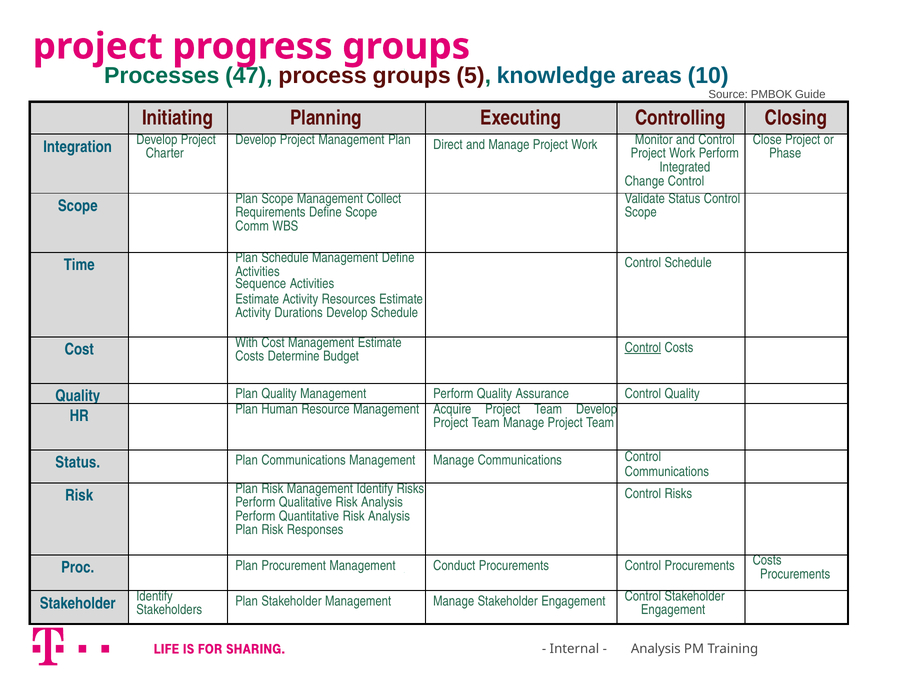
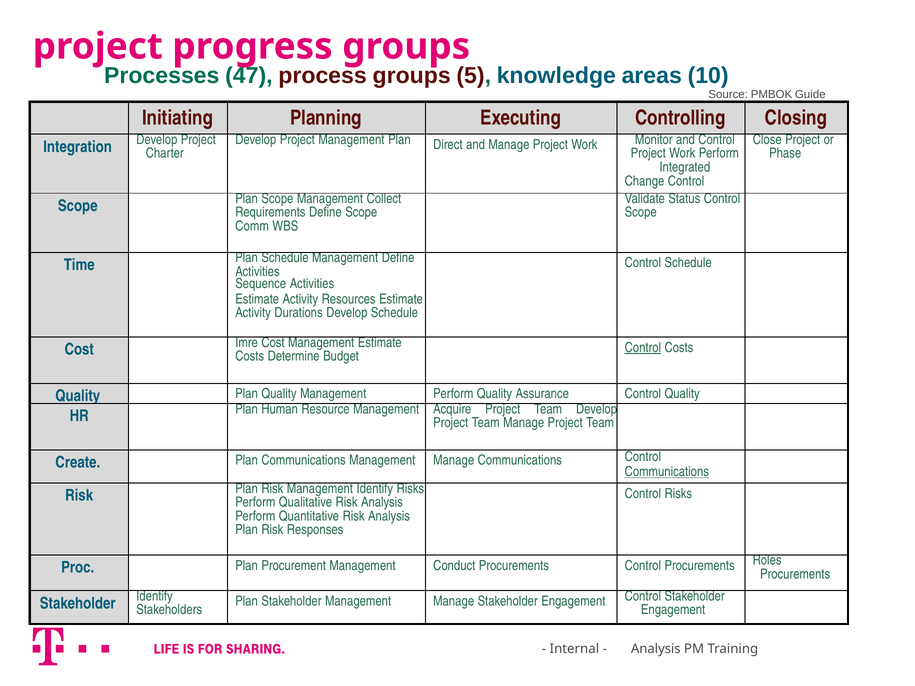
With: With -> Imre (247, 343)
Status: Status -> Create (78, 463)
Communications underline: none -> present (667, 472)
Procurements Costs: Costs -> Roles (767, 561)
